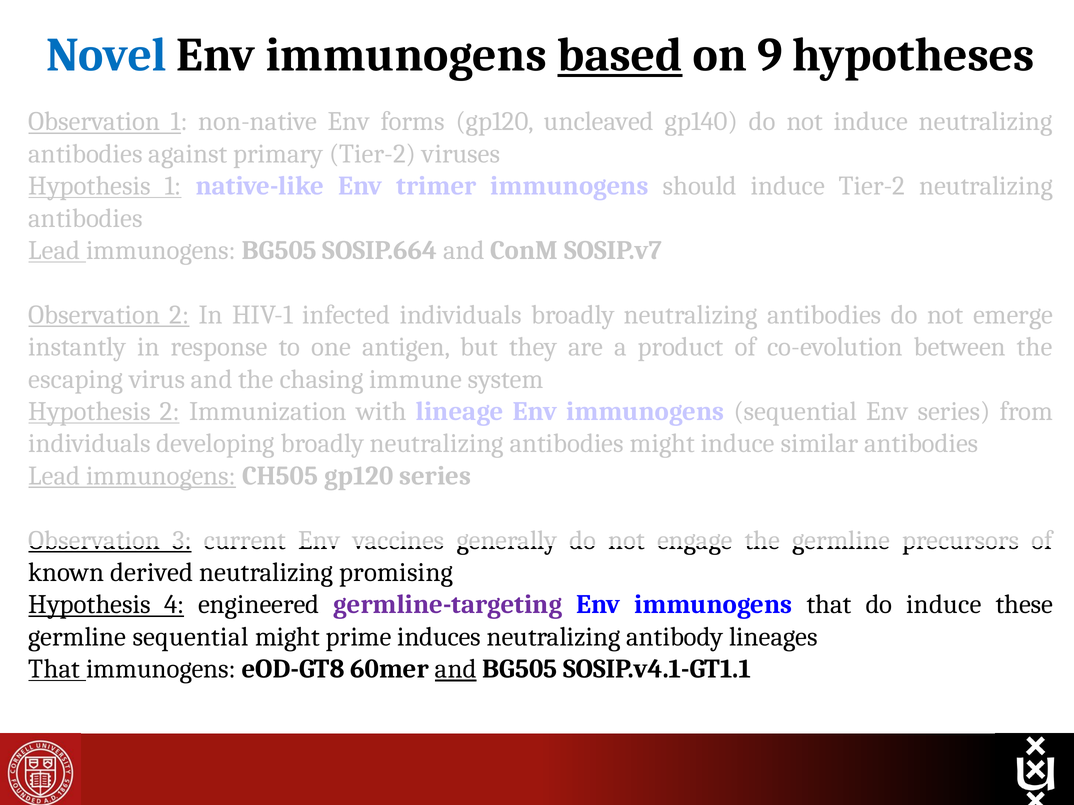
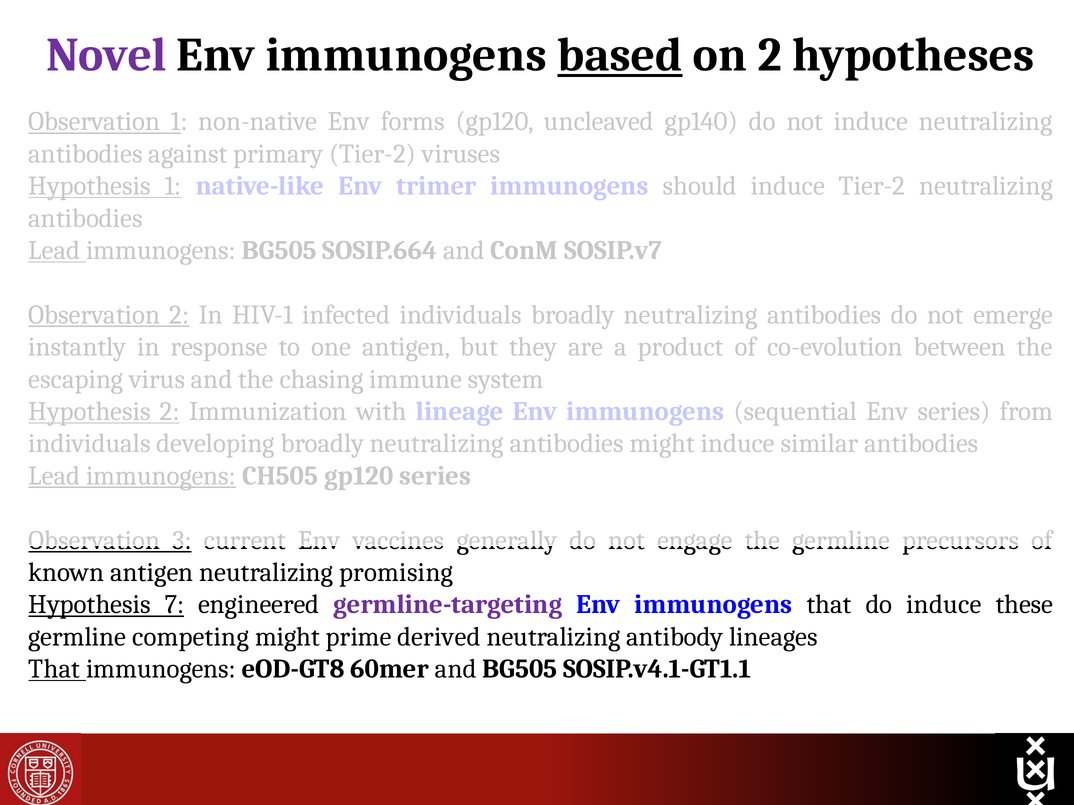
Novel colour: blue -> purple (106, 55)
on 9: 9 -> 2 (770, 55)
known derived: derived -> antigen (152, 573)
4: 4 -> 7 (174, 605)
germline sequential: sequential -> competing (191, 637)
induces: induces -> derived (439, 637)
and underline: present -> none (456, 669)
